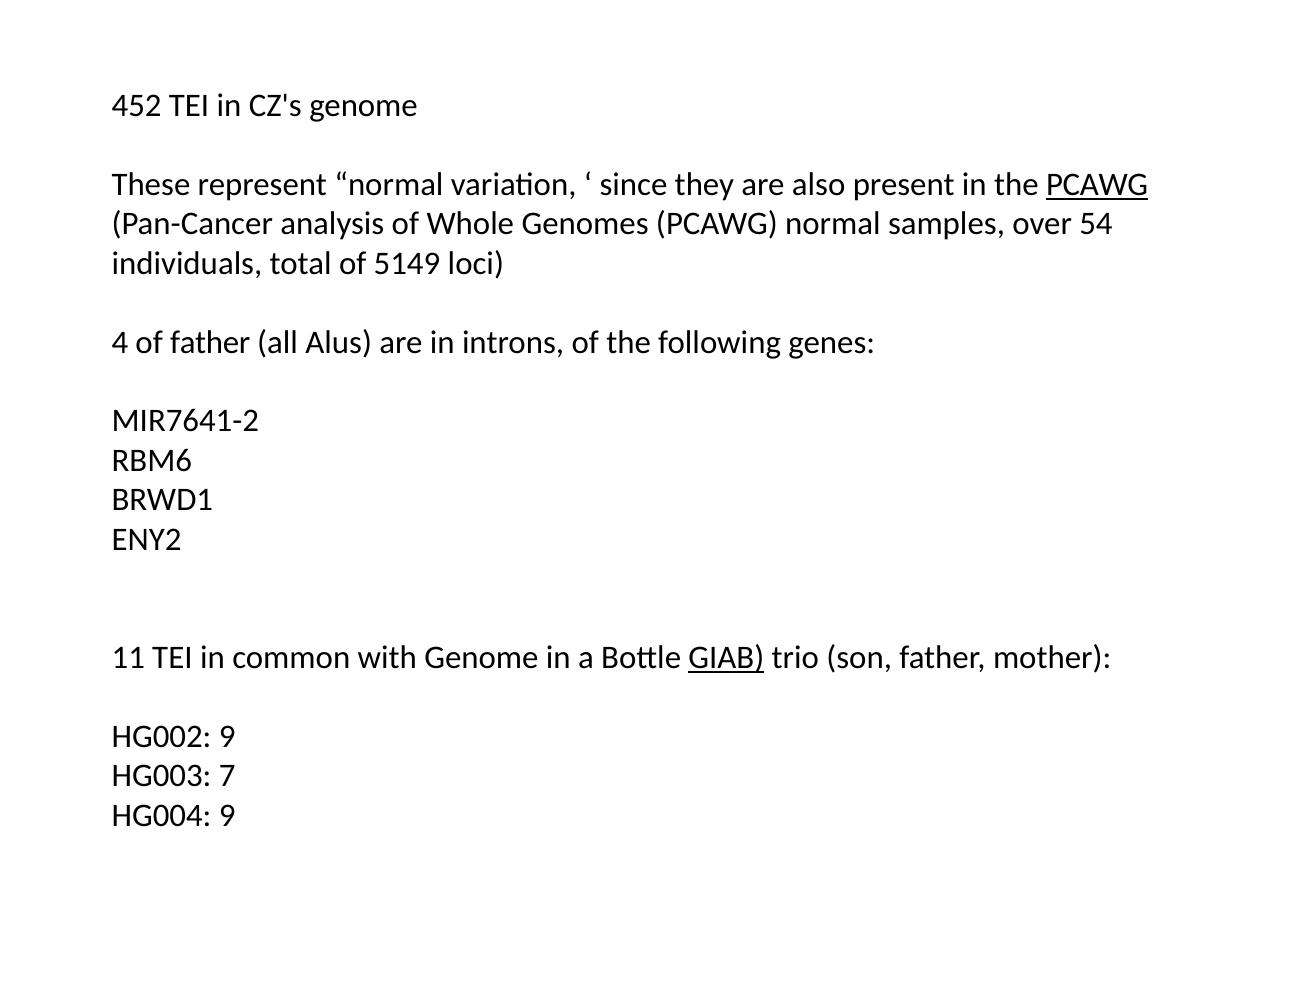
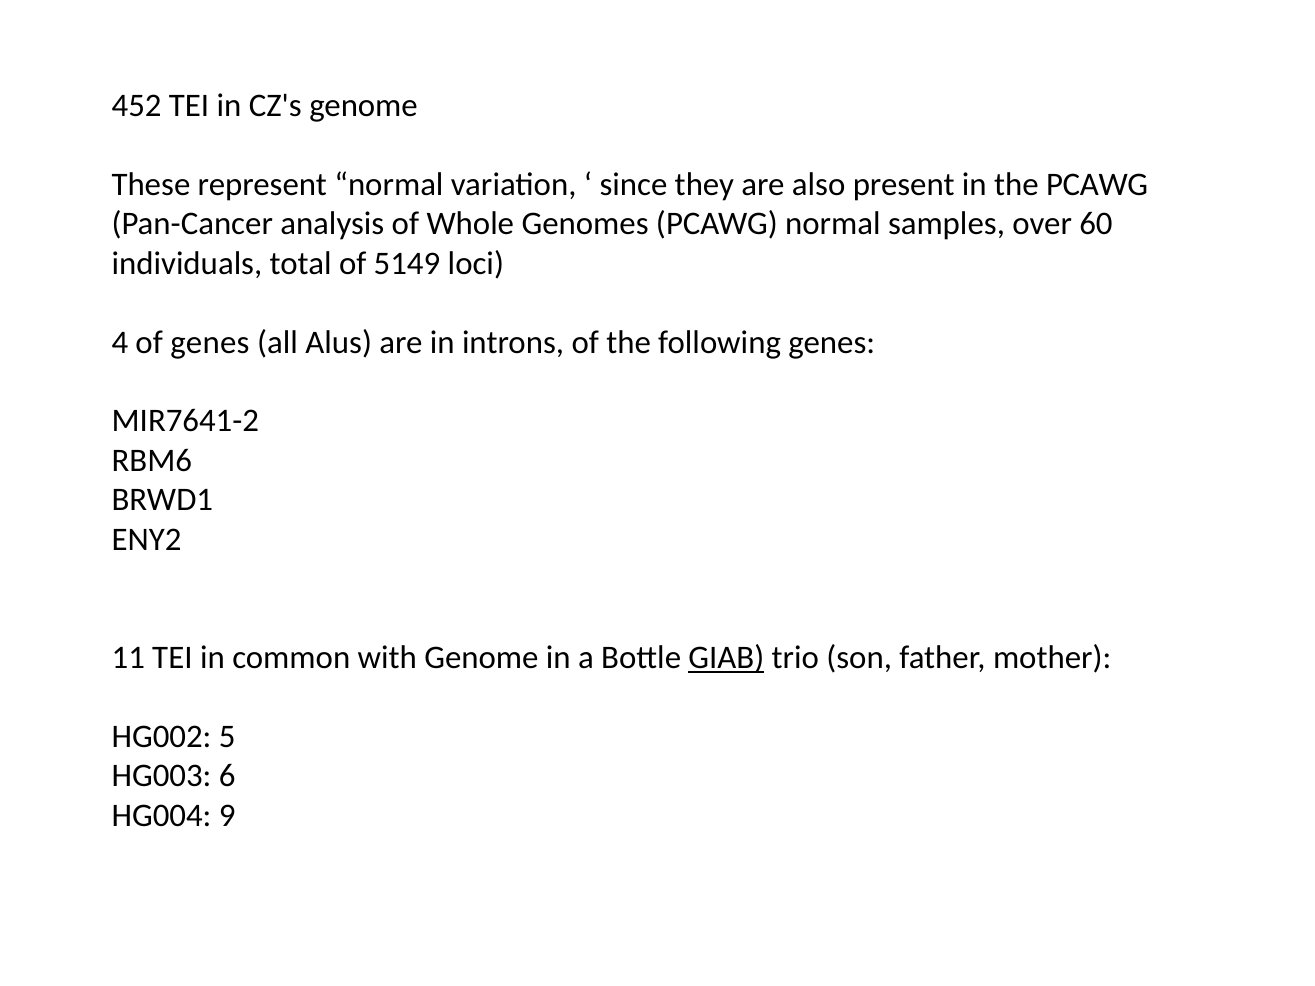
PCAWG underline: present -> none (1097, 184)
54: 54 -> 60 (1096, 224)
of father: father -> genes (210, 342)
HG002 9: 9 -> 5 (227, 737)
7: 7 -> 6 (227, 776)
